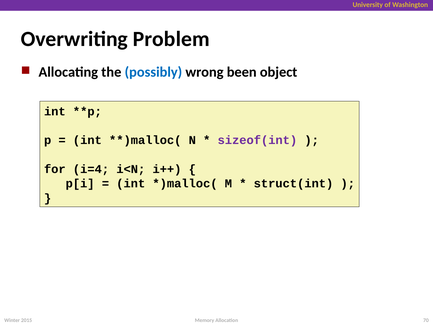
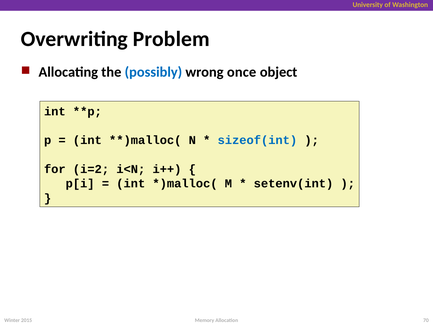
been: been -> once (242, 72)
sizeof(int colour: purple -> blue (257, 140)
i=4: i=4 -> i=2 (91, 169)
struct(int: struct(int -> setenv(int (293, 184)
